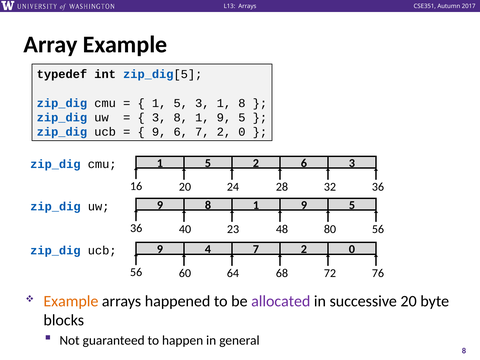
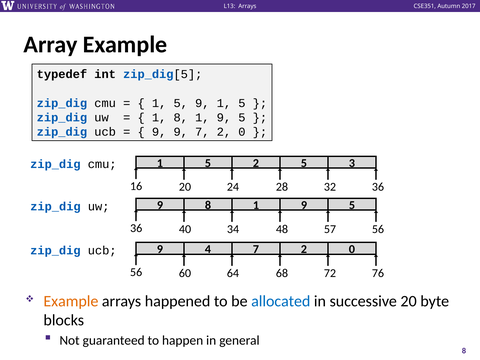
5 3: 3 -> 9 (202, 103)
8: 8 -> 5 (242, 103)
3: 3 -> 1 (159, 118)
9 6: 6 -> 9 (181, 132)
2 6: 6 -> 5 (304, 163)
23: 23 -> 34 (233, 229)
80: 80 -> 57 (330, 229)
allocated colour: purple -> blue (281, 301)
